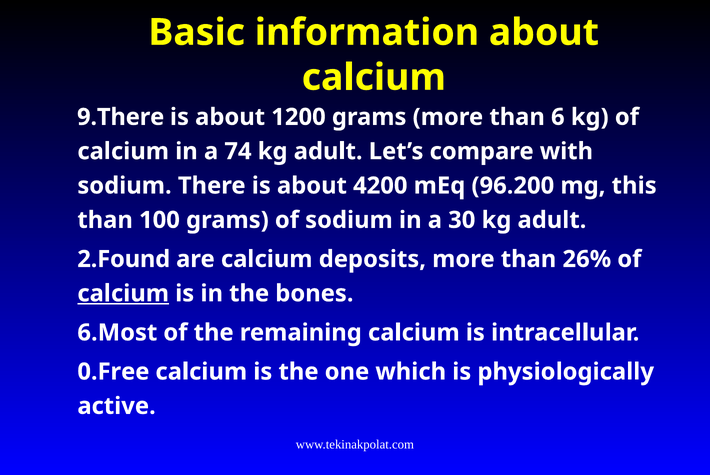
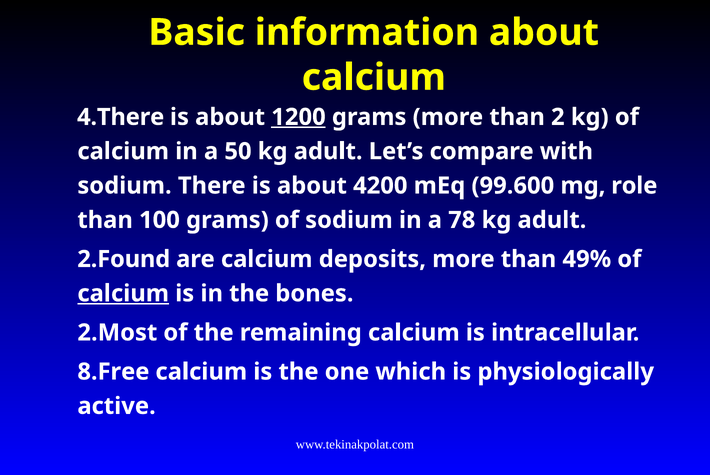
9.There: 9.There -> 4.There (121, 117)
1200 underline: none -> present (298, 117)
6: 6 -> 2 (558, 117)
74: 74 -> 50 (238, 151)
96.200: 96.200 -> 99.600 (513, 186)
this: this -> role (634, 186)
30: 30 -> 78 (462, 220)
26%: 26% -> 49% (587, 259)
6.Most: 6.Most -> 2.Most (117, 333)
0.Free: 0.Free -> 8.Free (113, 372)
